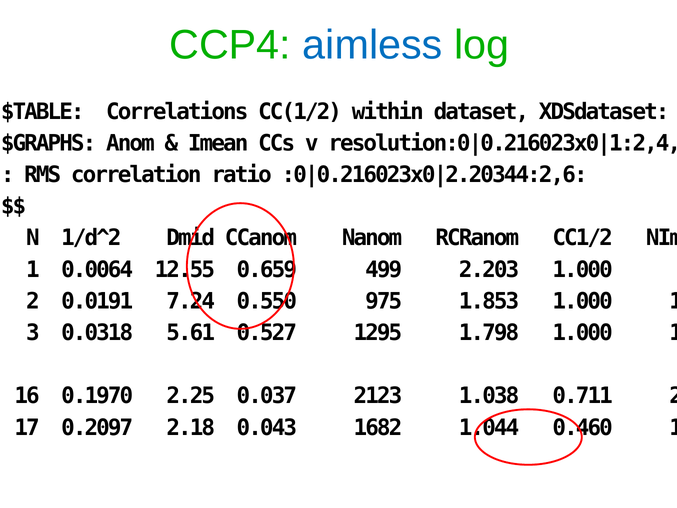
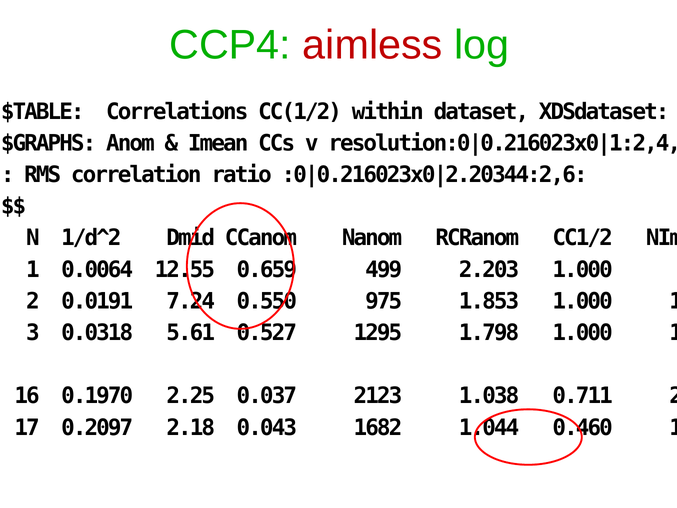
aimless colour: blue -> red (372, 45)
